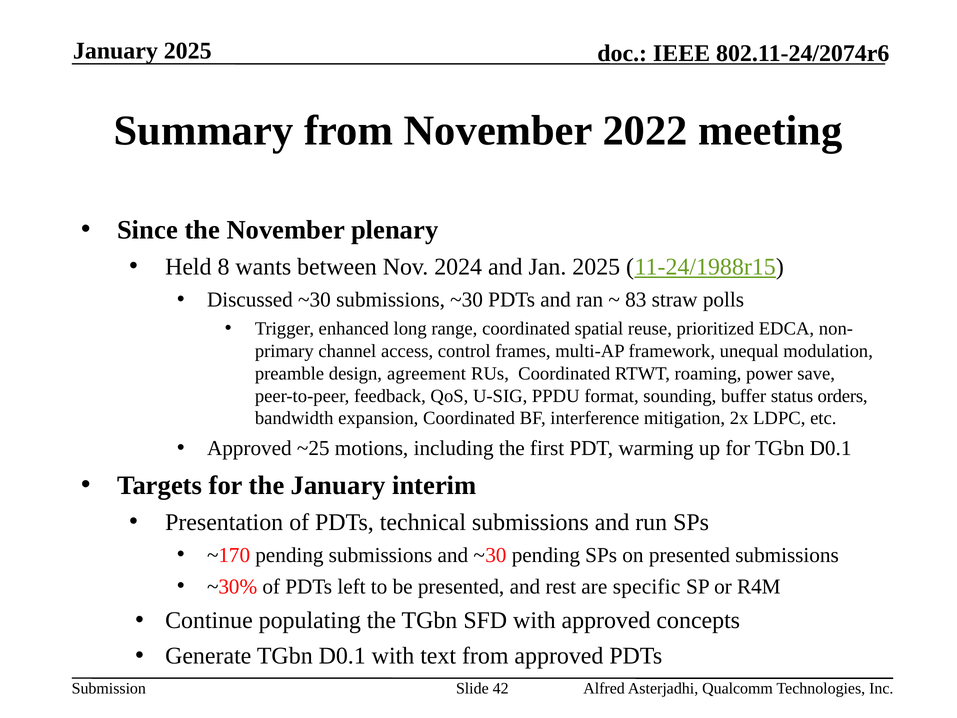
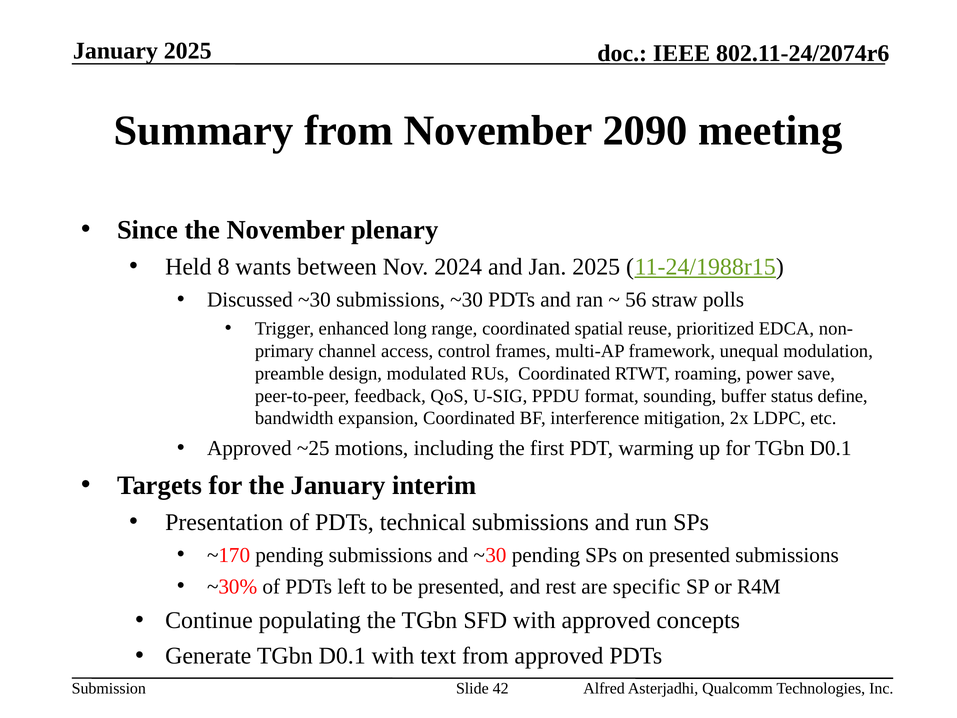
2022: 2022 -> 2090 (645, 130)
83: 83 -> 56 (636, 300)
agreement: agreement -> modulated (427, 373)
orders: orders -> define (843, 396)
